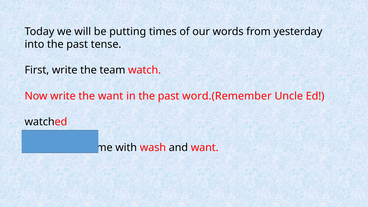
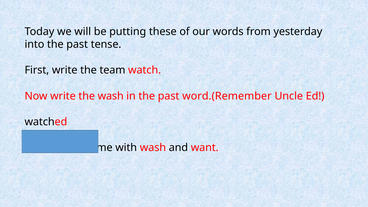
times: times -> these (163, 32)
the want: want -> wash (111, 96)
